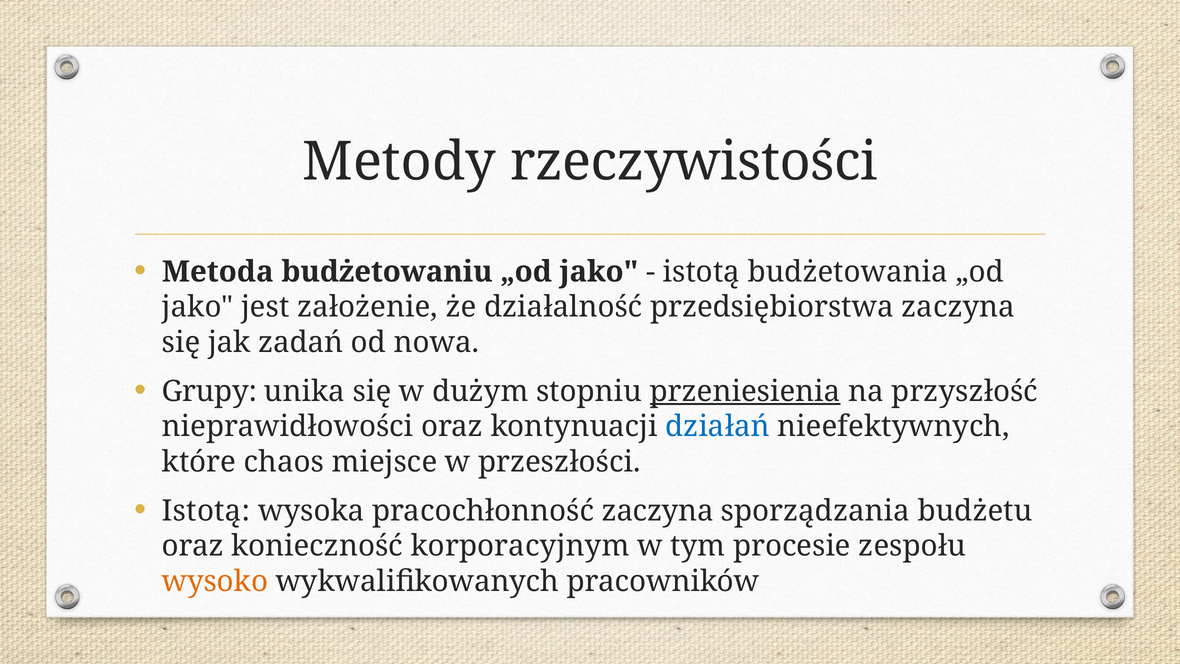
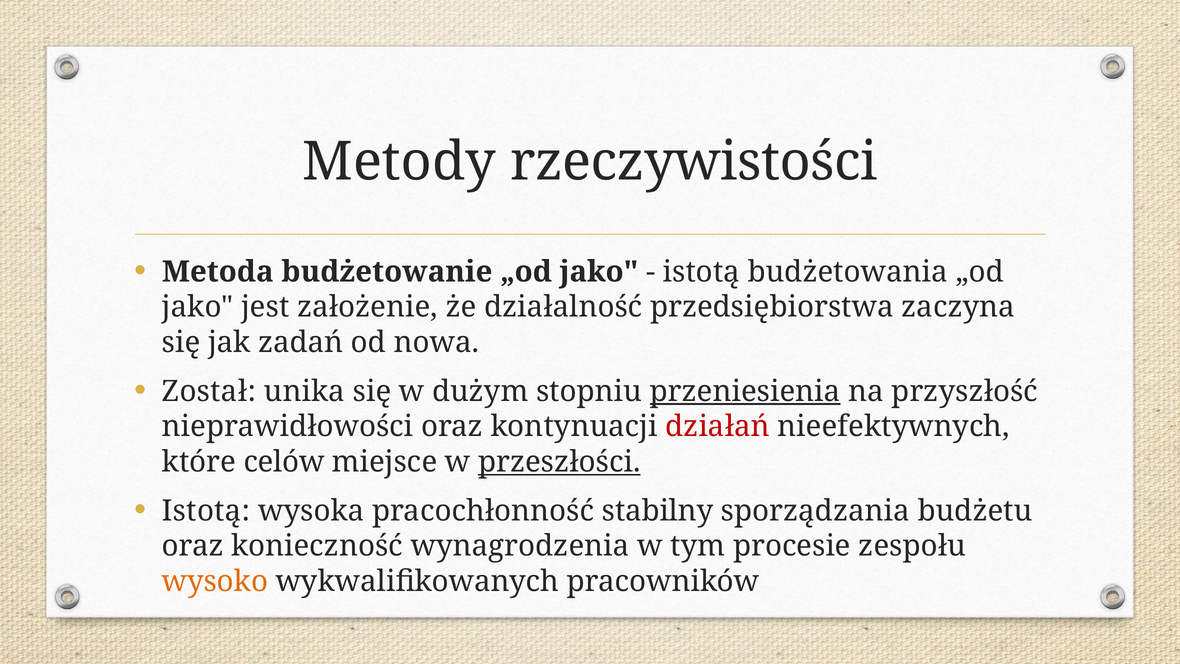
budżetowaniu: budżetowaniu -> budżetowanie (387, 272)
Grupy: Grupy -> Został (209, 391)
działań colour: blue -> red (718, 427)
chaos: chaos -> celów (284, 462)
przeszłości underline: none -> present (559, 462)
pracochłonność zaczyna: zaczyna -> stabilny (658, 511)
korporacyjnym: korporacyjnym -> wynagrodzenia (520, 546)
